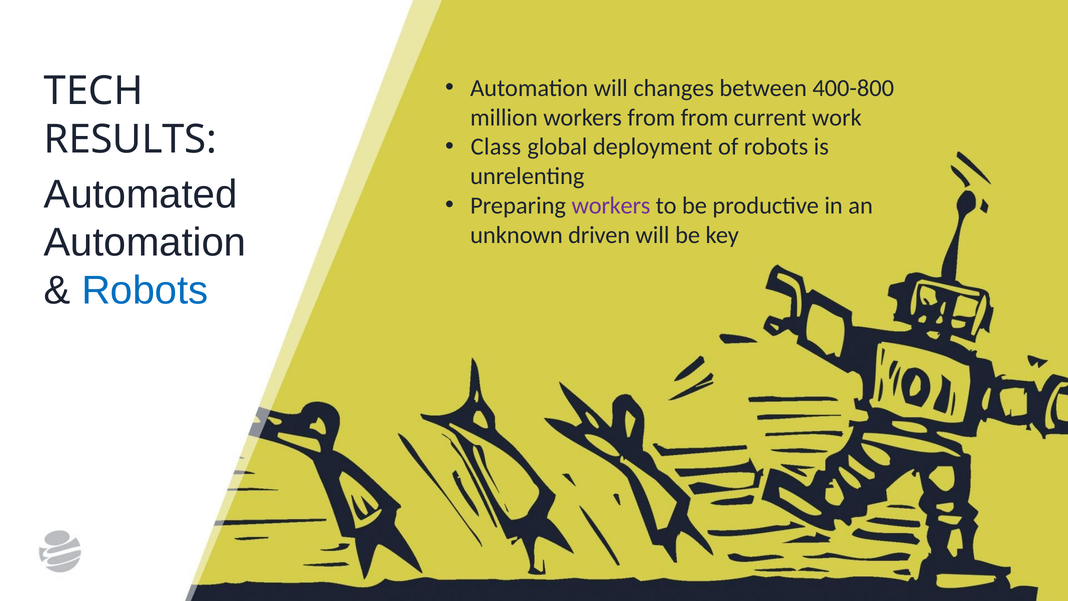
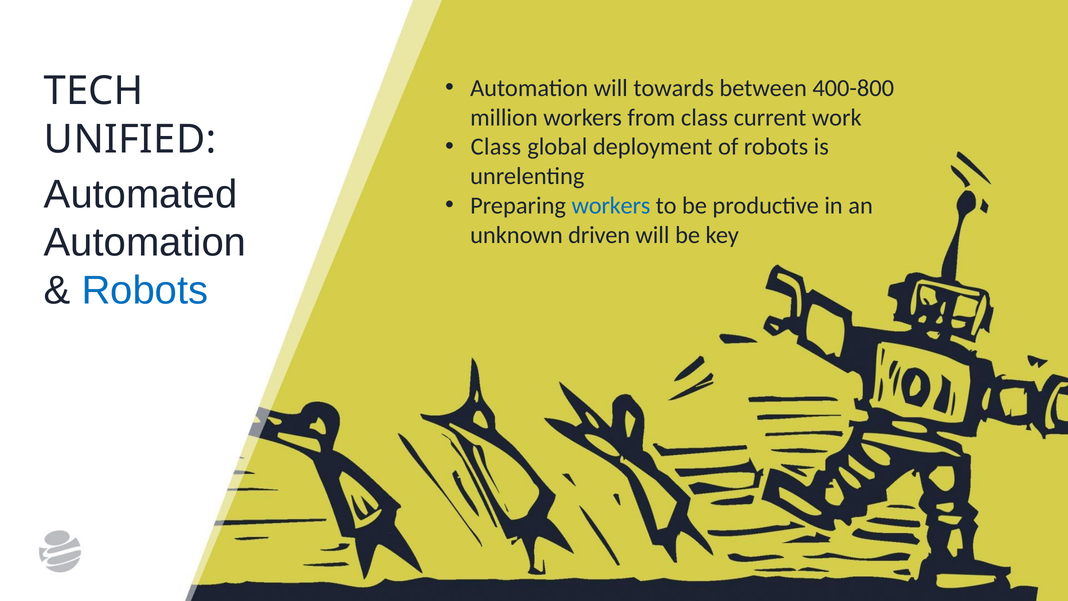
changes: changes -> towards (674, 88)
from from: from -> class (704, 117)
RESULTS: RESULTS -> UNIFIED (130, 139)
workers colour: purple -> blue (611, 206)
